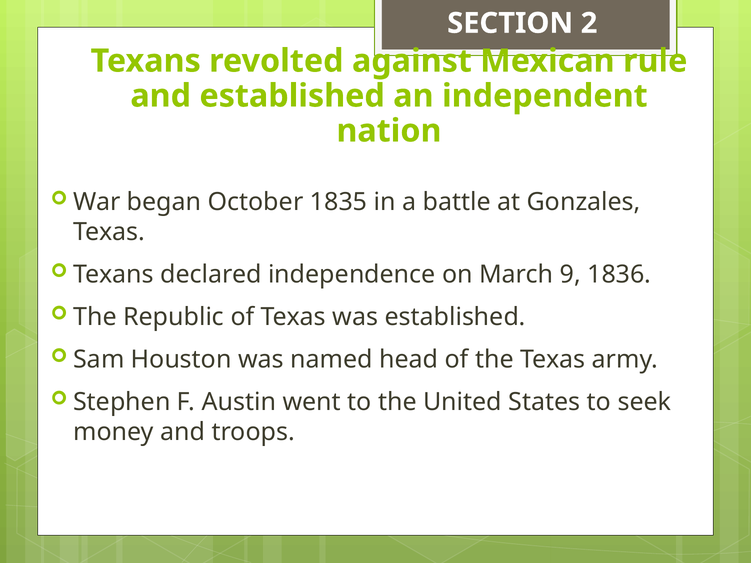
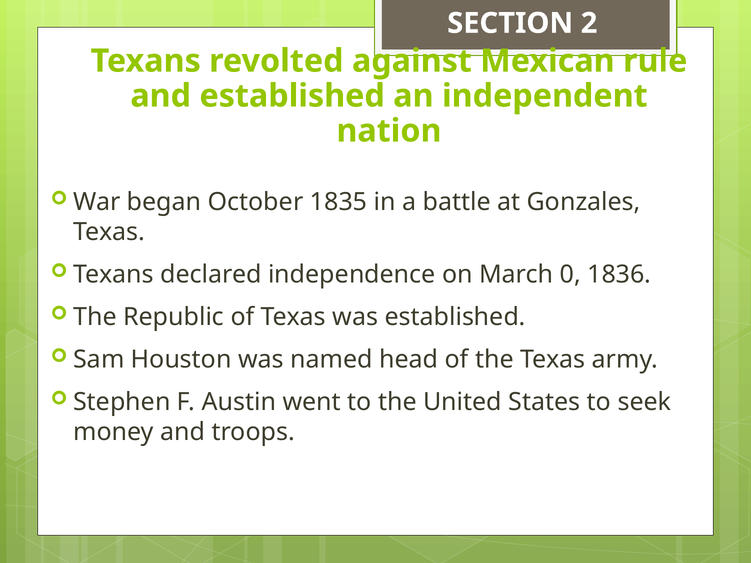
9: 9 -> 0 (570, 275)
